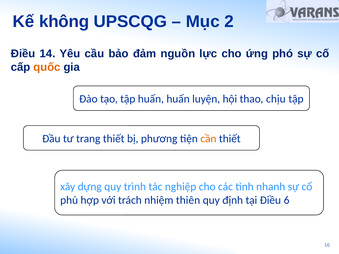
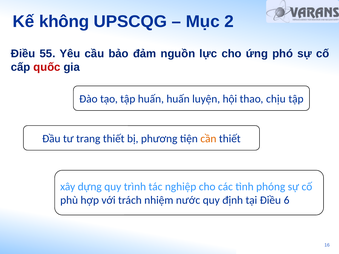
14: 14 -> 55 (48, 54)
quốc colour: orange -> red (47, 67)
nhanh: nhanh -> phóng (271, 187)
thiên: thiên -> nước (188, 200)
